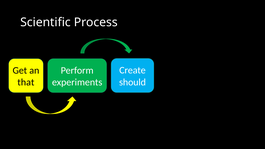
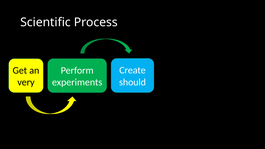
that: that -> very (26, 82)
